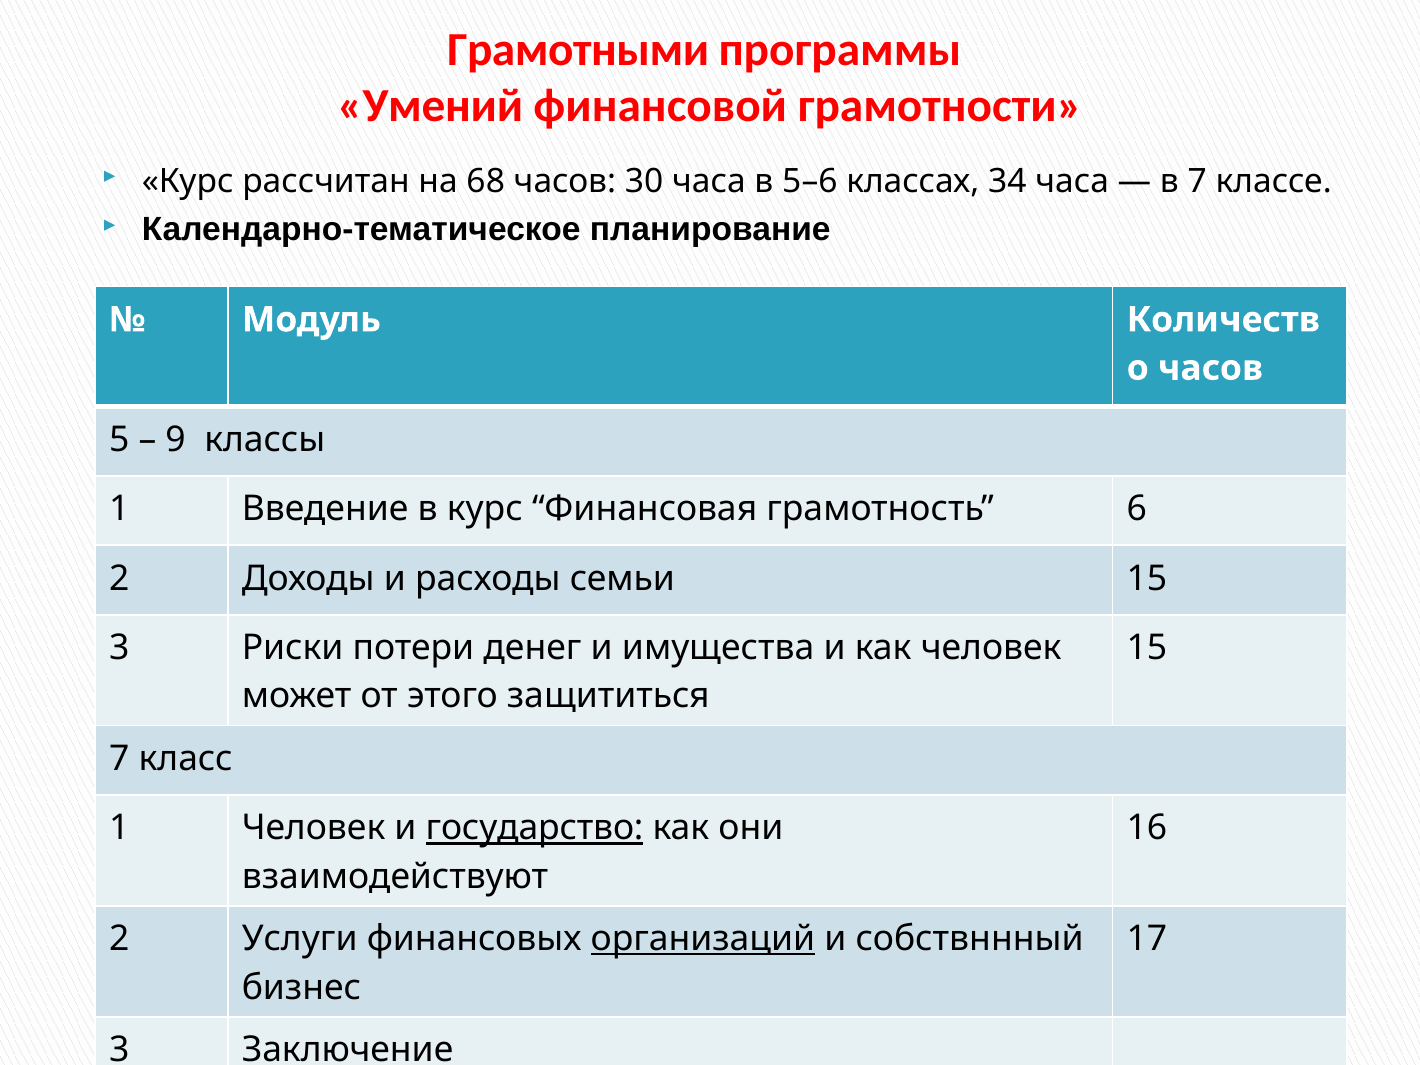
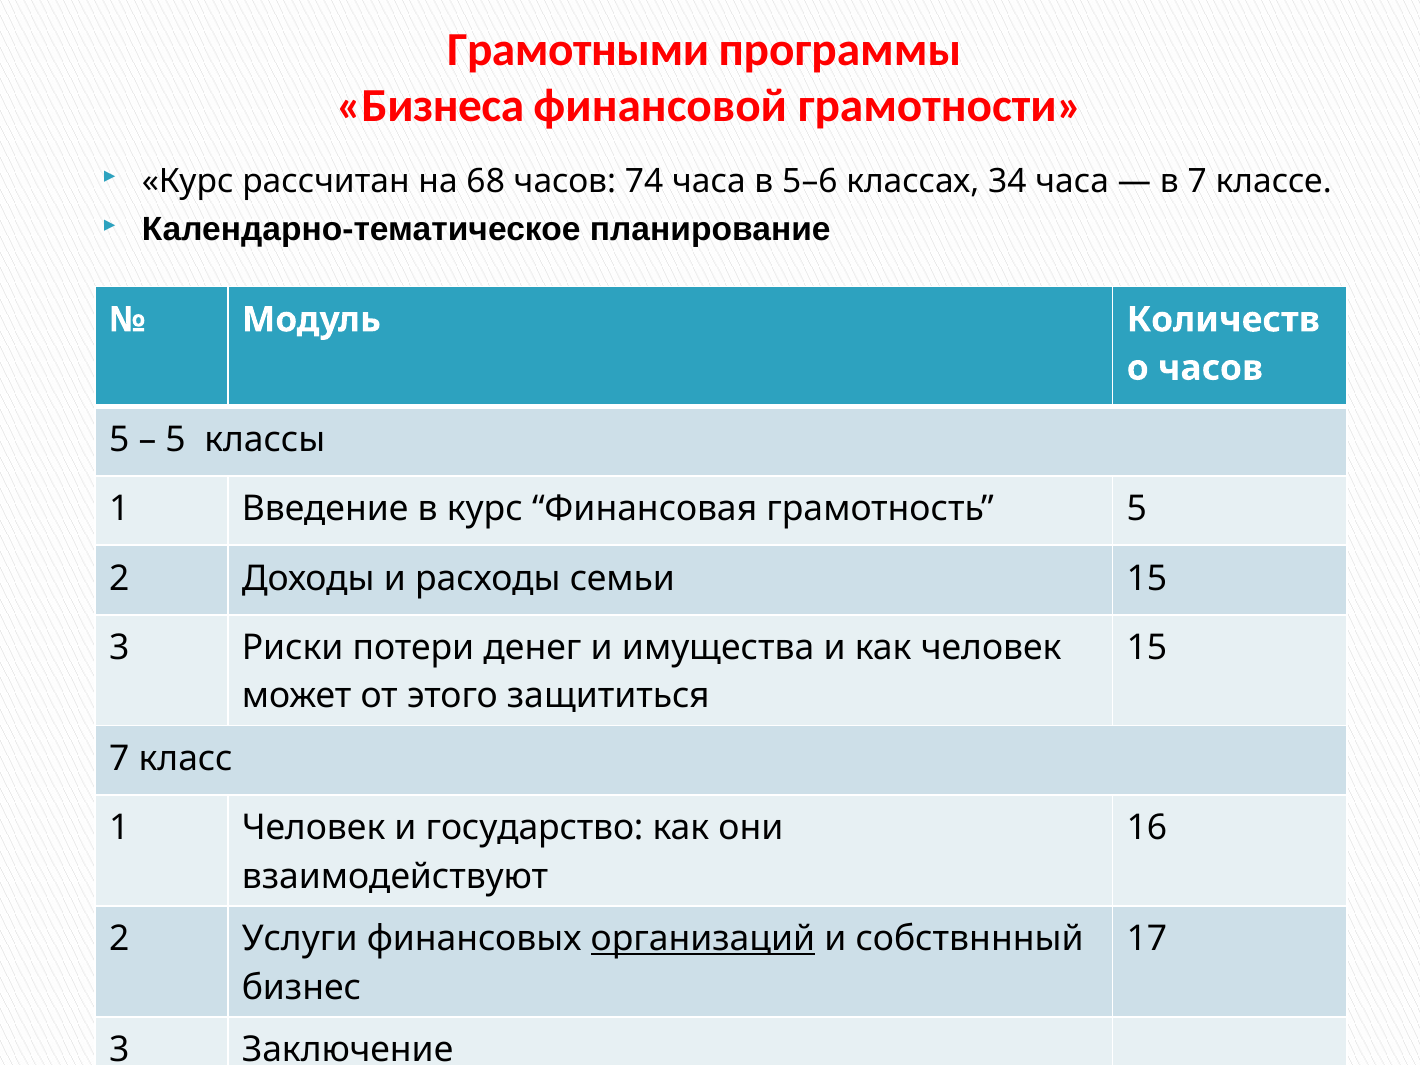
Умений: Умений -> Бизнеса (430, 106)
30: 30 -> 74 (644, 182)
9: 9 -> 5 (176, 440)
грамотность 6: 6 -> 5 (1137, 509)
государство underline: present -> none (535, 828)
